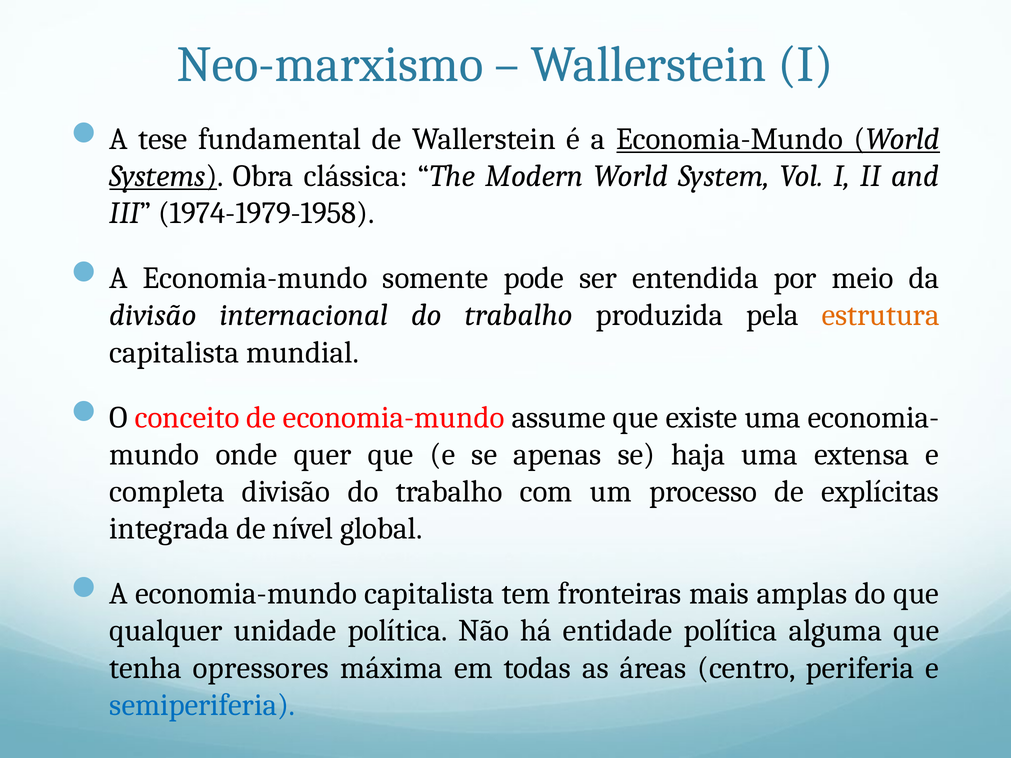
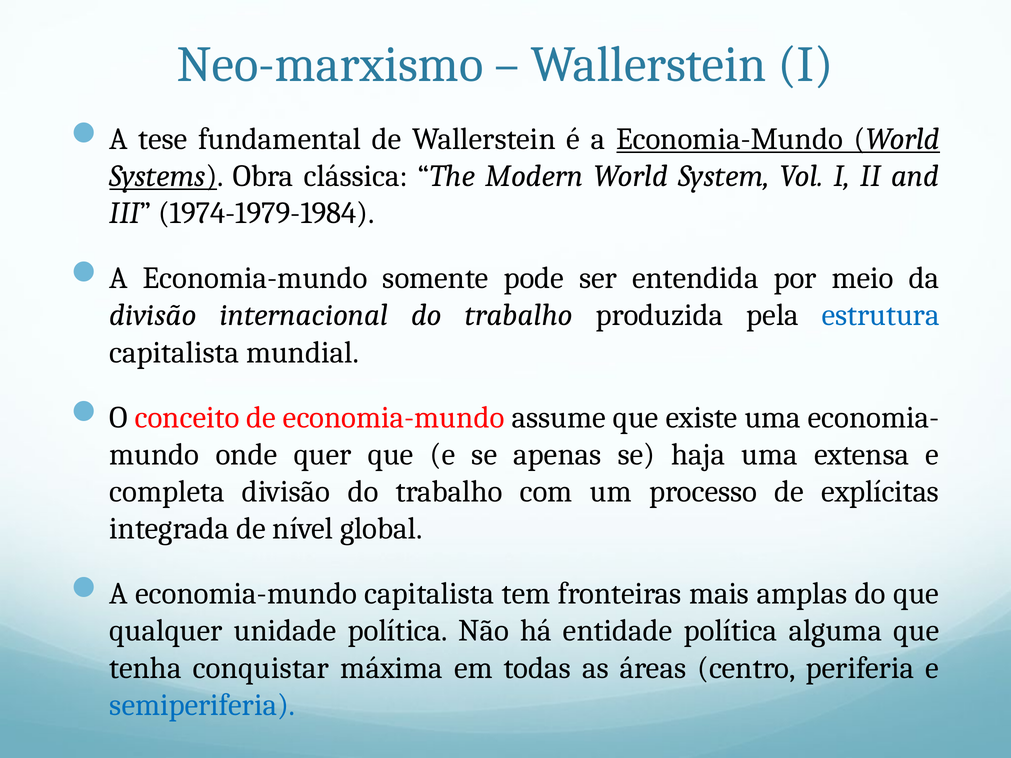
1974-1979-1958: 1974-1979-1958 -> 1974-1979-1984 (266, 213)
estrutura colour: orange -> blue (881, 315)
opressores: opressores -> conquistar (261, 668)
